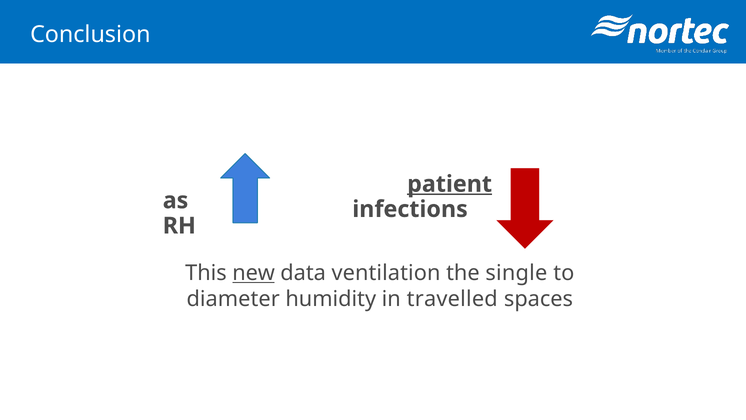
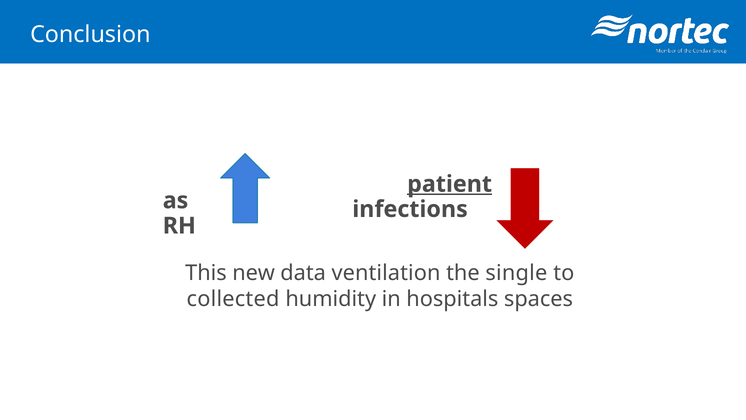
new underline: present -> none (254, 273)
diameter: diameter -> collected (233, 299)
travelled: travelled -> hospitals (452, 299)
